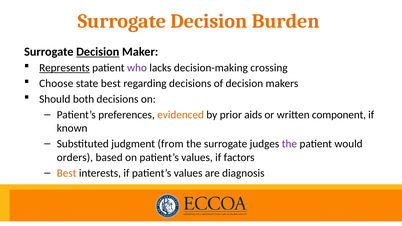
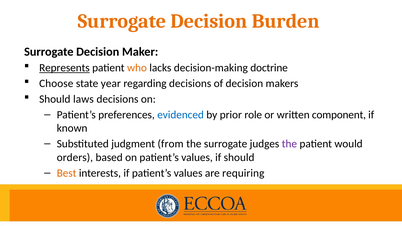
Decision underline: present -> none (98, 52)
who colour: purple -> orange (137, 68)
crossing: crossing -> doctrine (269, 68)
state best: best -> year (111, 84)
both: both -> laws (83, 99)
evidenced colour: orange -> blue (181, 115)
aids: aids -> role (253, 115)
if factors: factors -> should (239, 157)
diagnosis: diagnosis -> requiring (243, 173)
